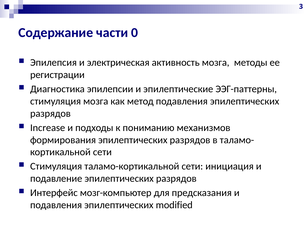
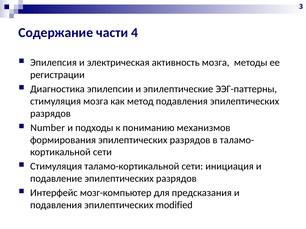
0: 0 -> 4 (135, 33)
Increase: Increase -> Number (48, 128)
